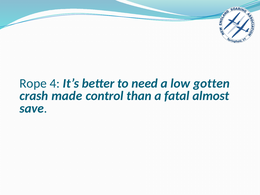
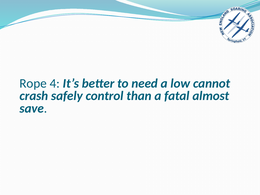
gotten: gotten -> cannot (212, 83)
made: made -> safely (67, 96)
